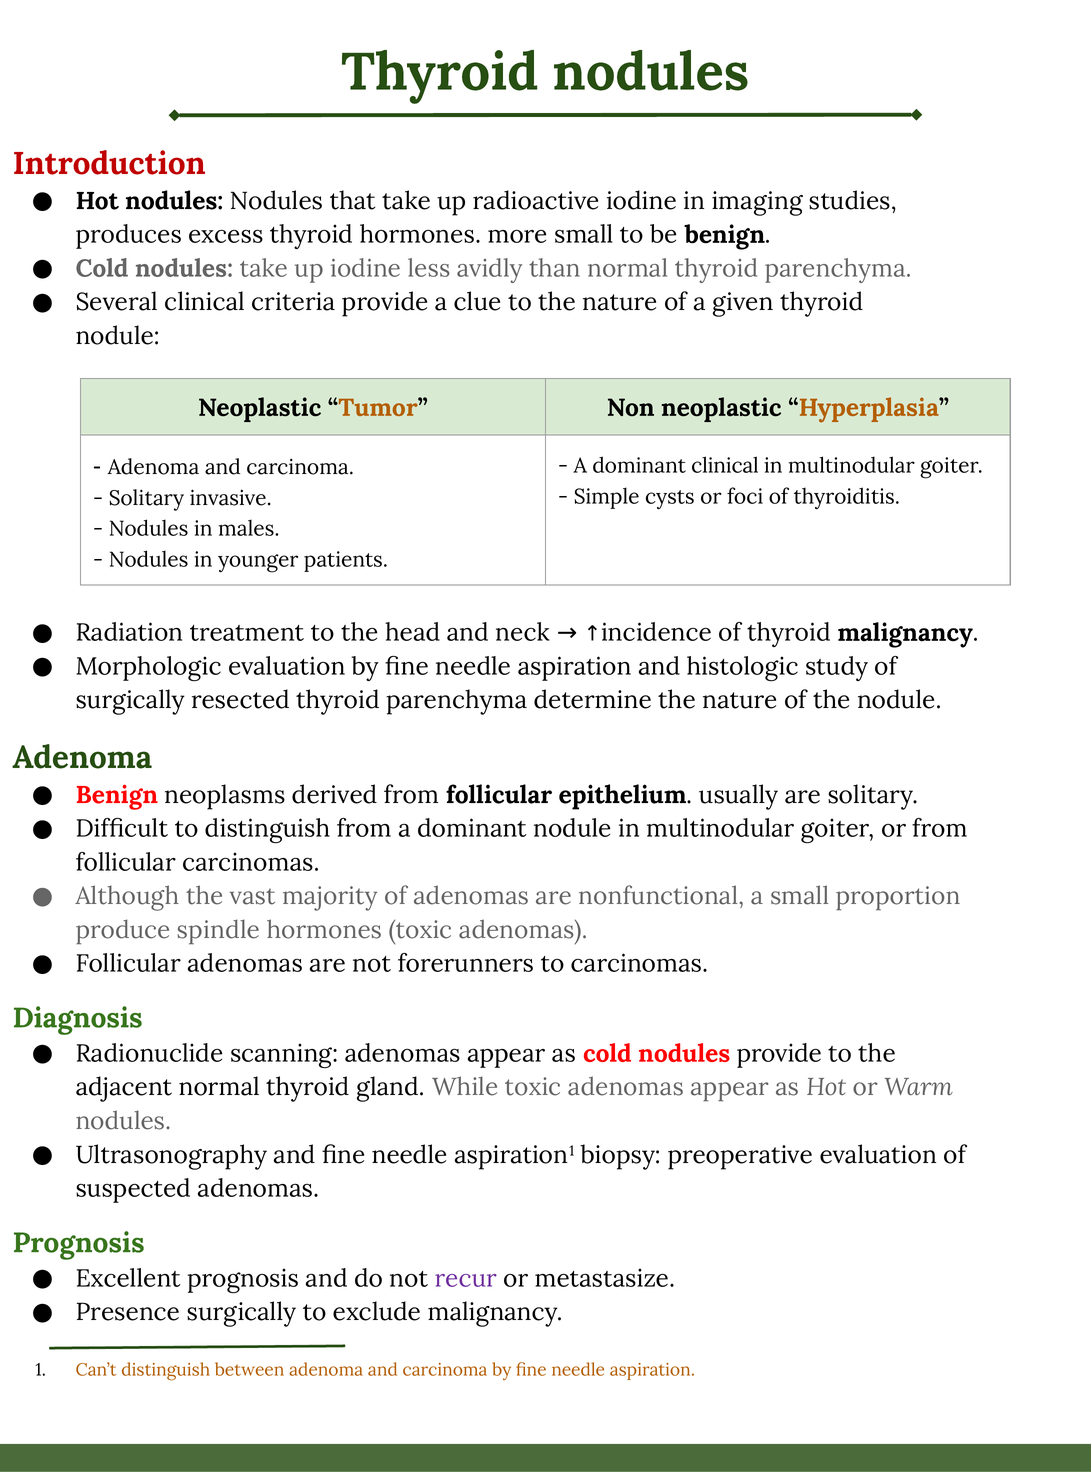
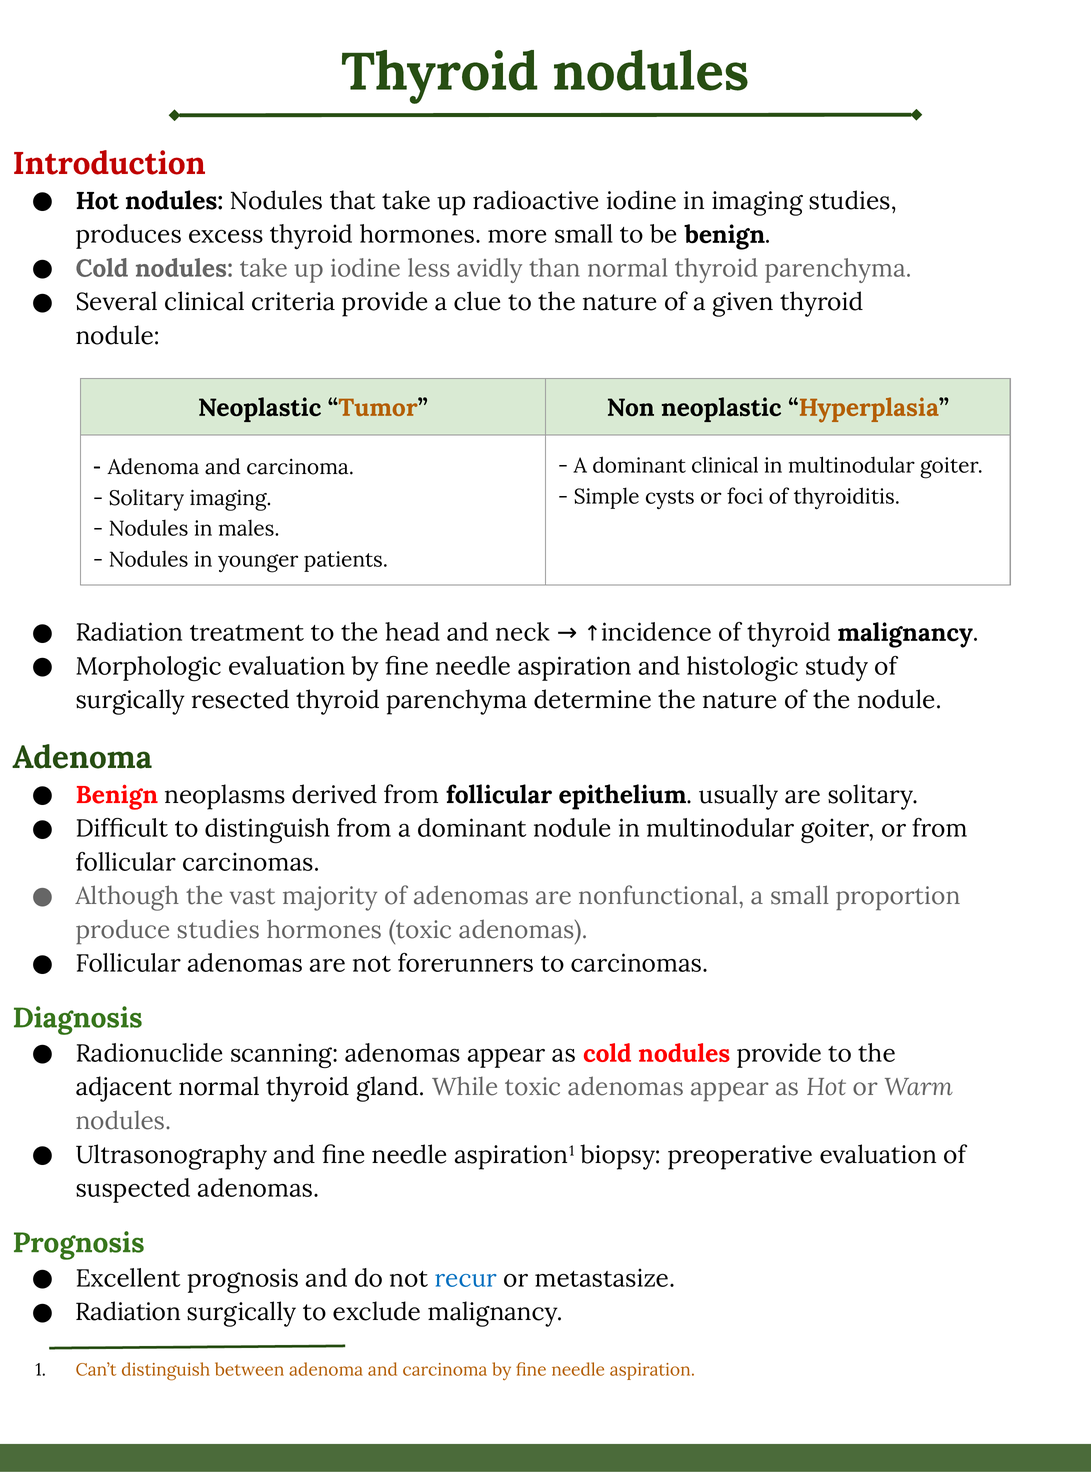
Solitary invasive: invasive -> imaging (231, 498)
produce spindle: spindle -> studies (218, 930)
recur colour: purple -> blue (466, 1279)
Presence: Presence -> Radiation (128, 1313)
